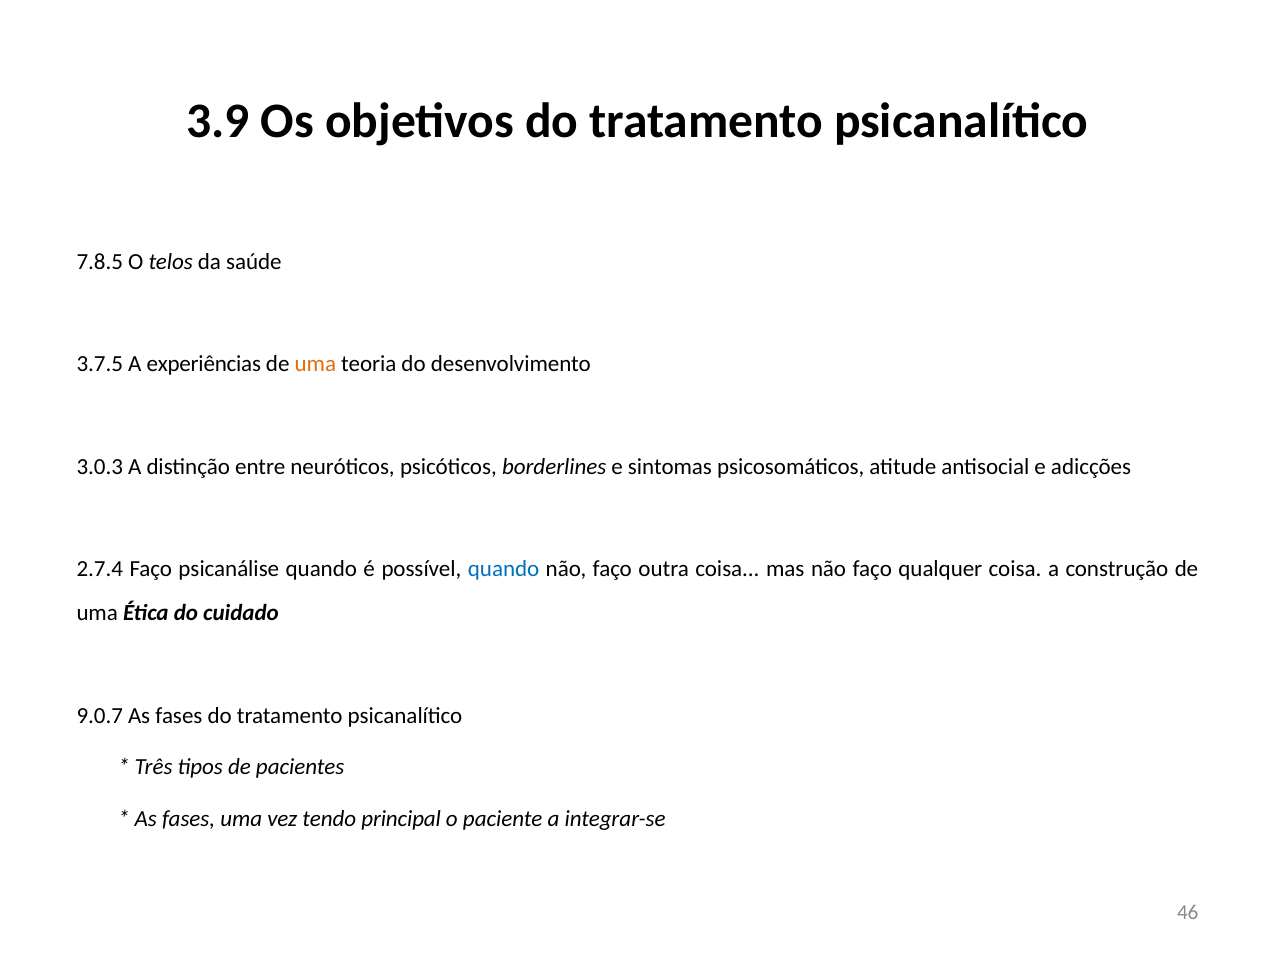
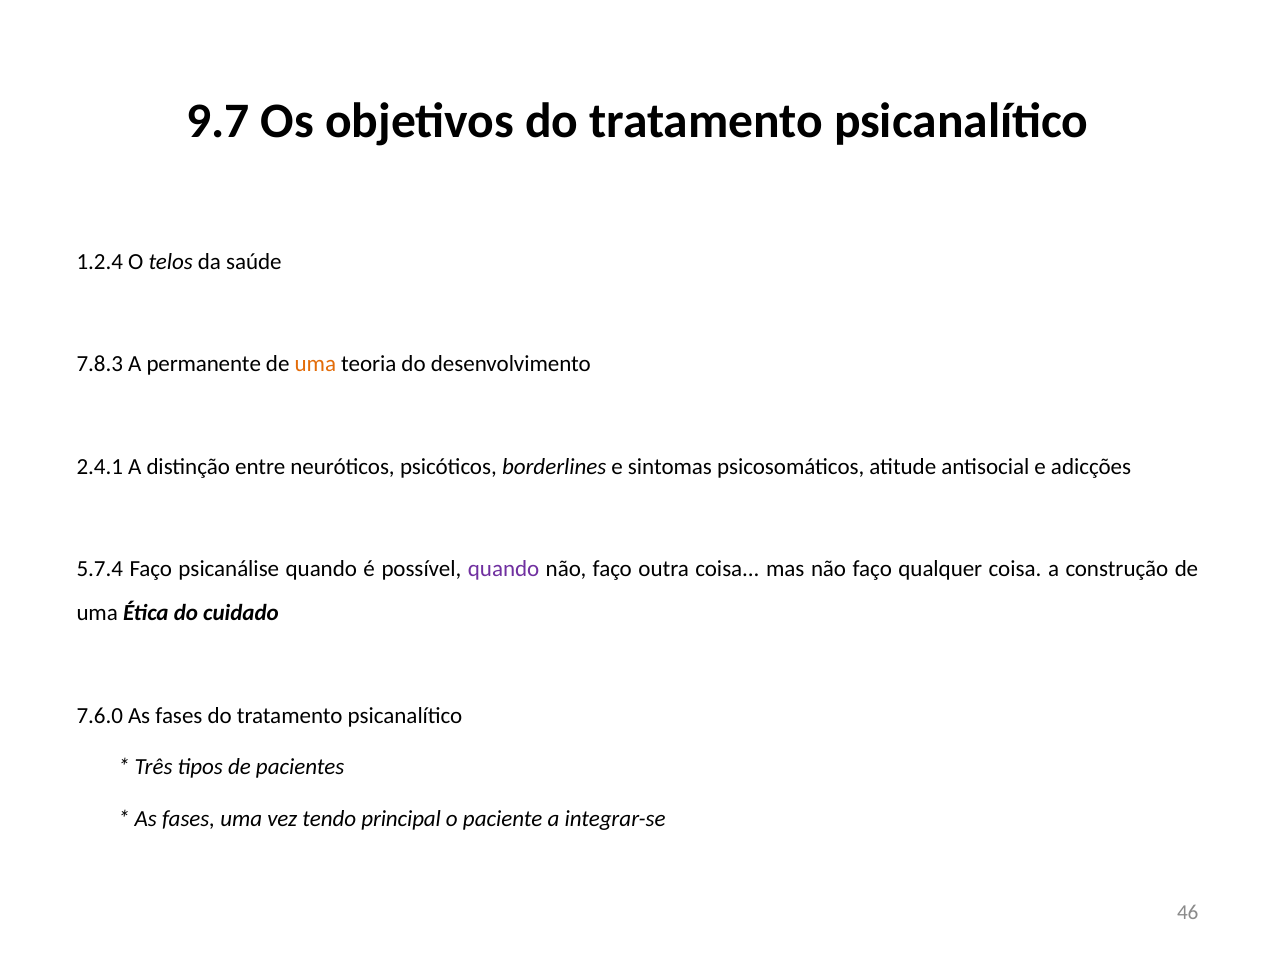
3.9: 3.9 -> 9.7 (218, 121)
7.8.5: 7.8.5 -> 1.2.4 (100, 262)
3.7.5: 3.7.5 -> 7.8.3 (100, 364)
experiências: experiências -> permanente (204, 364)
3.0.3: 3.0.3 -> 2.4.1 (100, 467)
2.7.4: 2.7.4 -> 5.7.4 (100, 569)
quando colour: blue -> purple (504, 569)
9.0.7: 9.0.7 -> 7.6.0 (100, 716)
